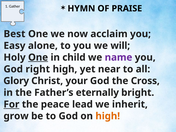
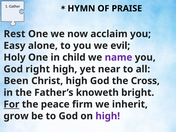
Best: Best -> Rest (15, 34)
will: will -> evil (120, 46)
One underline: present -> none (38, 57)
Glory: Glory -> Been (16, 81)
Christ your: your -> high (77, 81)
eternally: eternally -> knoweth (97, 93)
lead: lead -> firm (82, 104)
high colour: orange -> purple (108, 116)
